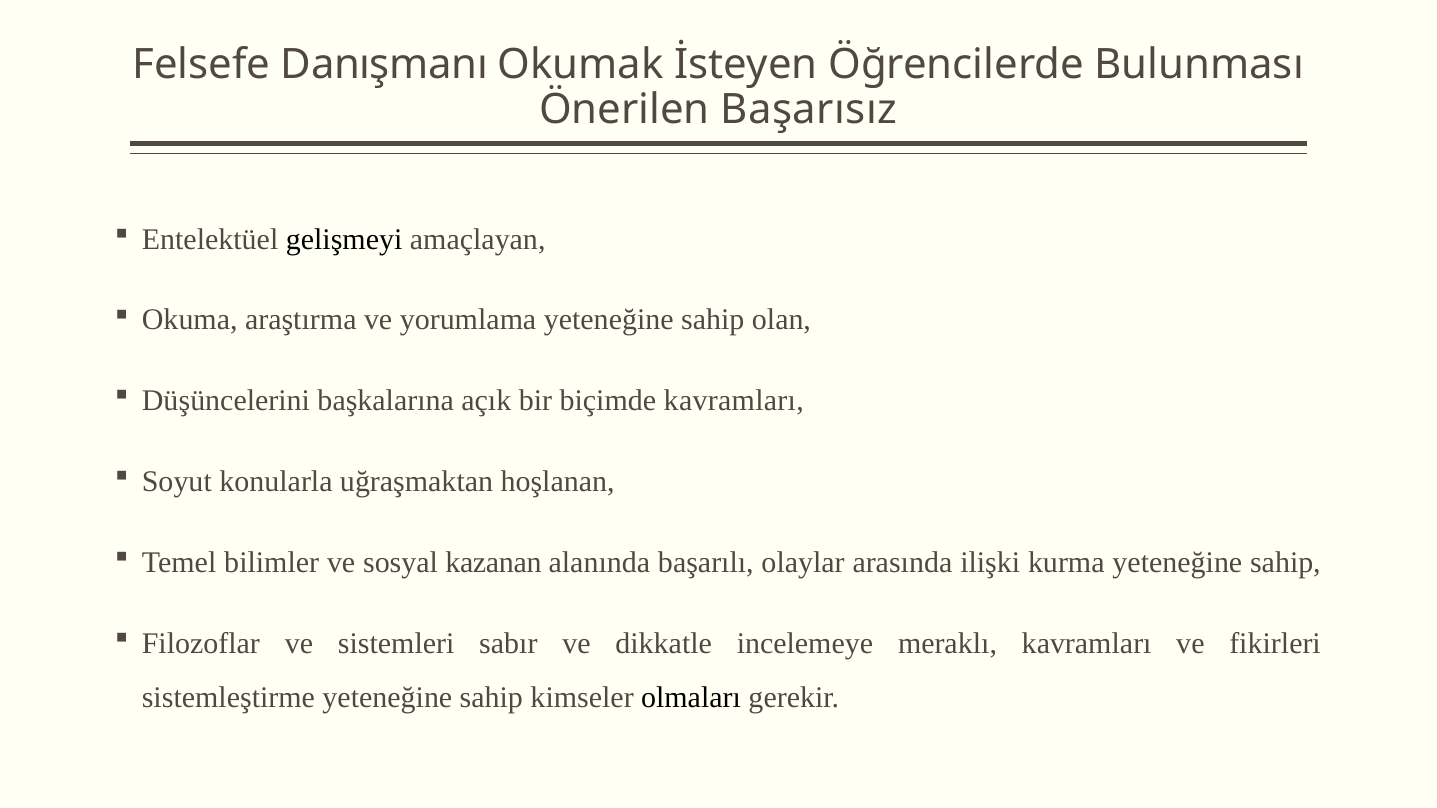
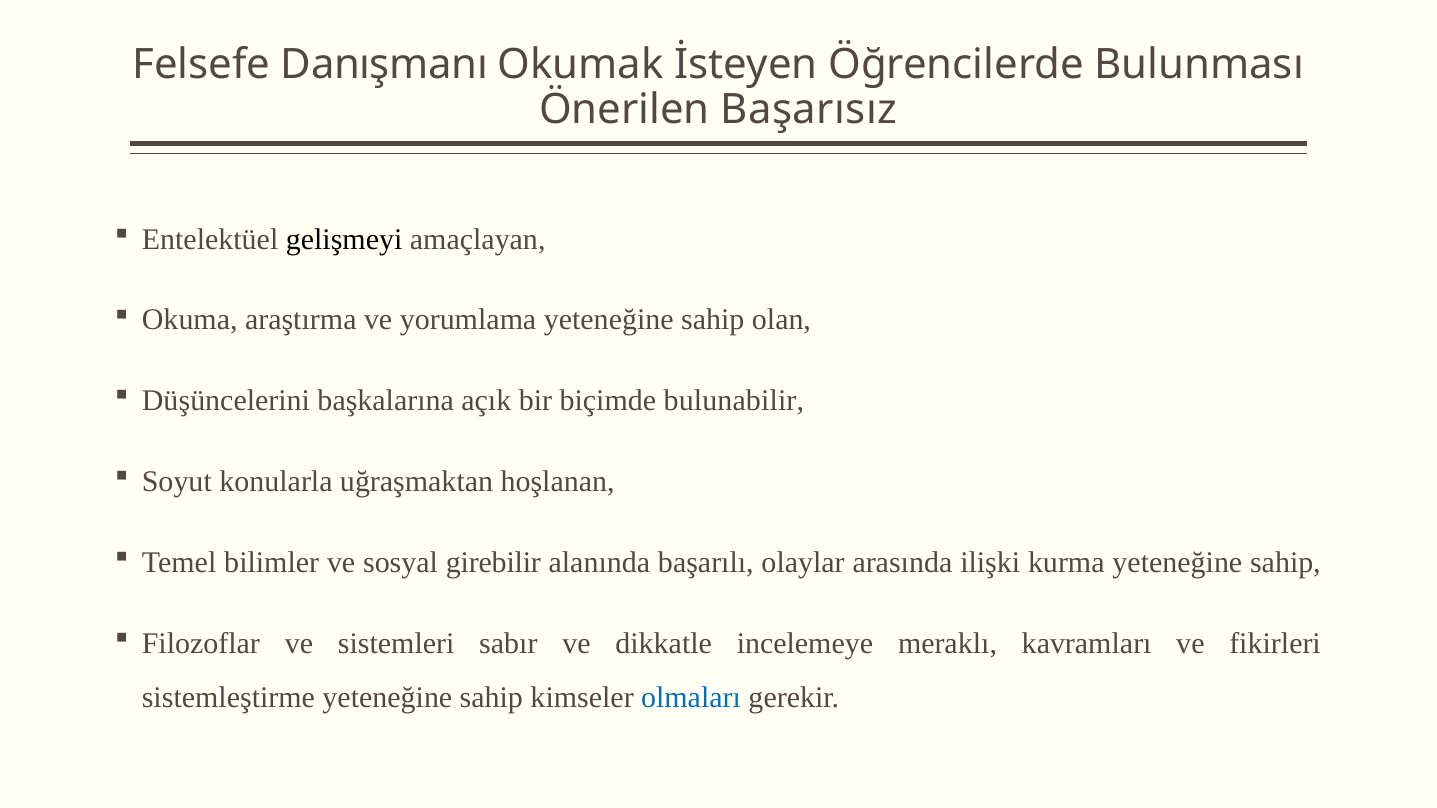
biçimde kavramları: kavramları -> bulunabilir (734, 401)
kazanan: kazanan -> girebilir (493, 563)
olmaları colour: black -> blue (691, 697)
